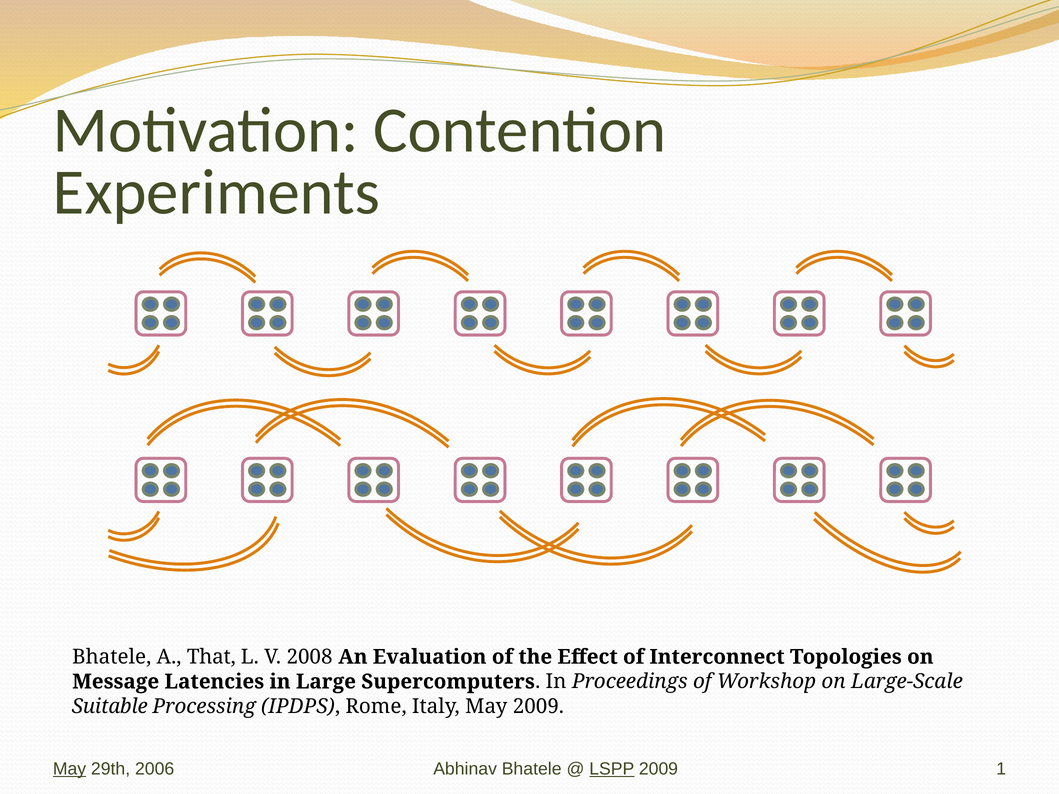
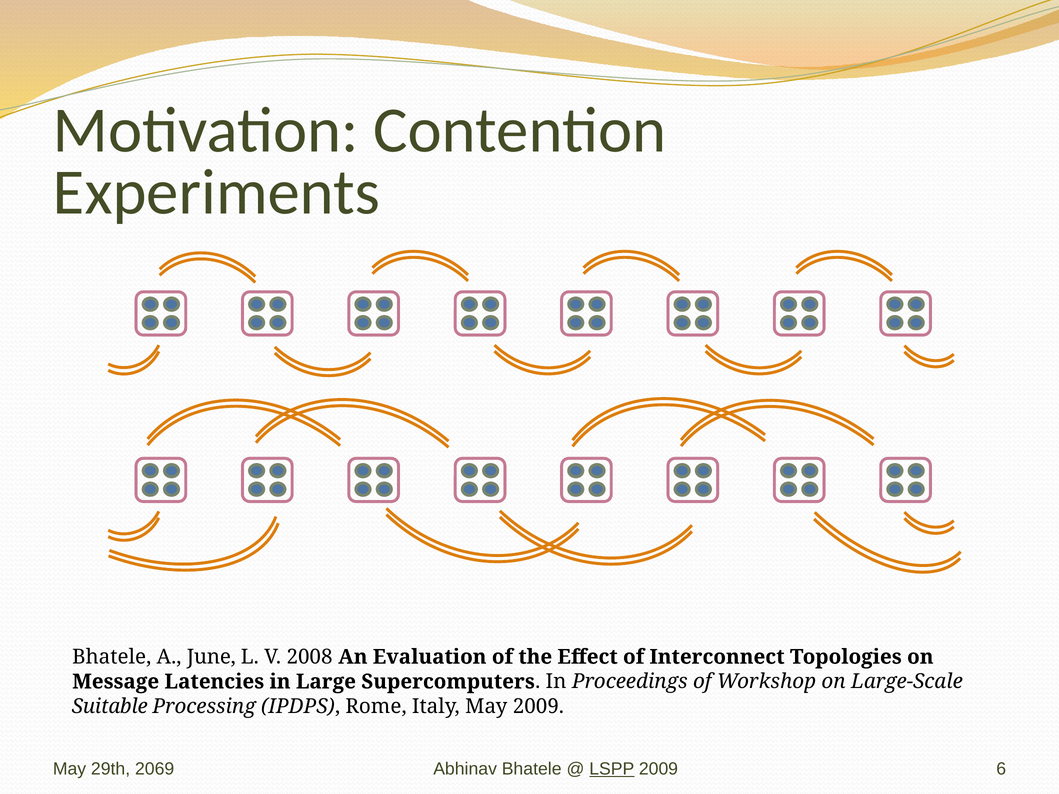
That: That -> June (211, 657)
May underline: present -> none (70, 769)
2006: 2006 -> 2069 (155, 769)
1: 1 -> 6 (1001, 769)
